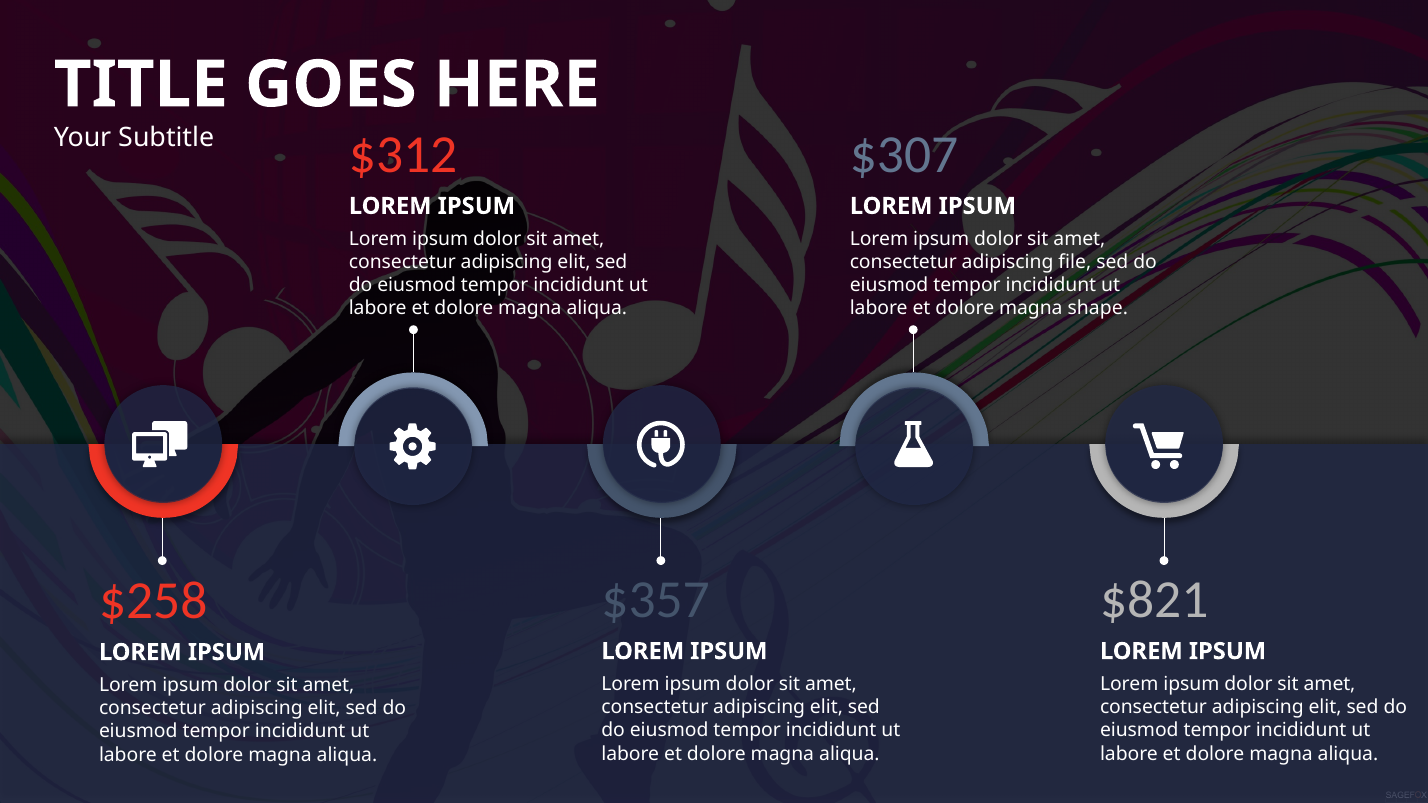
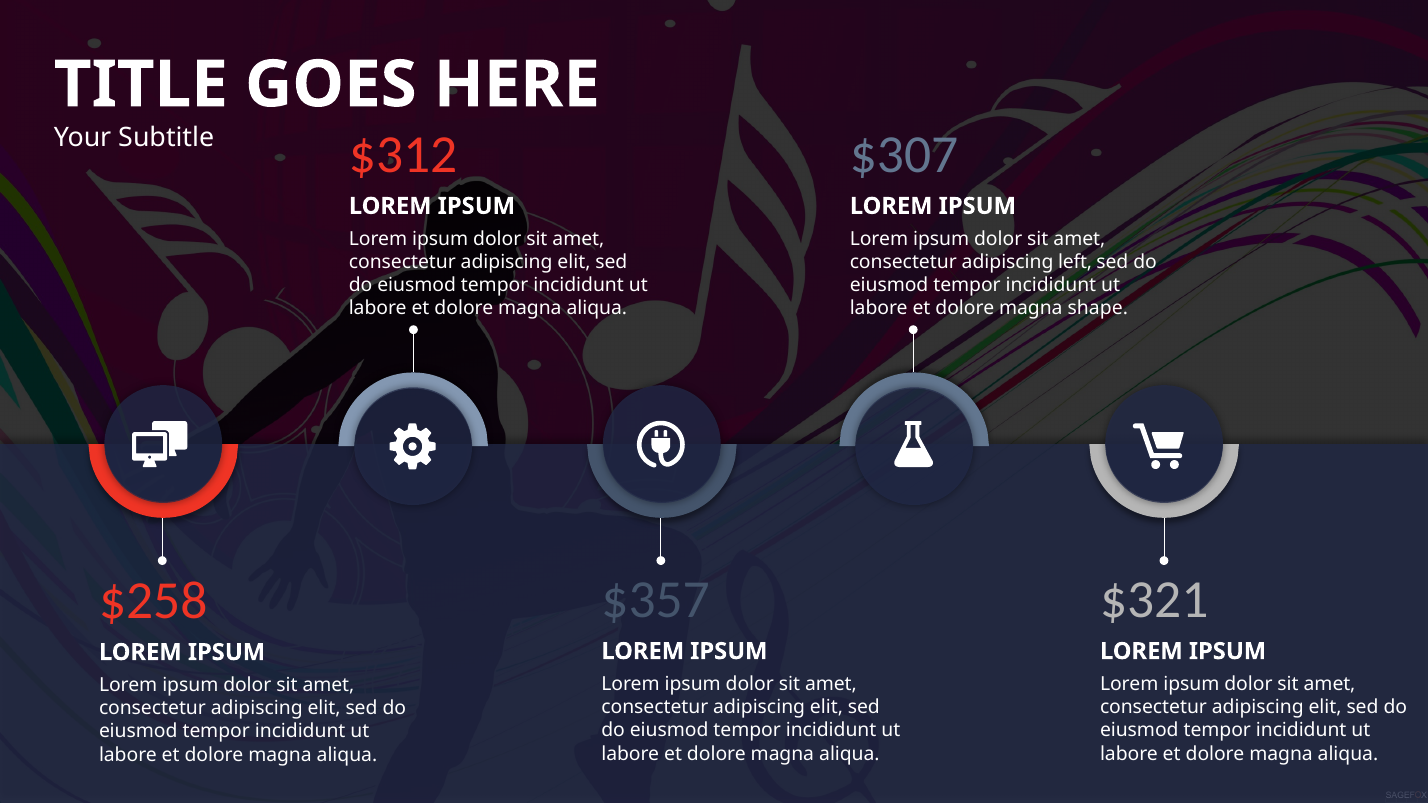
file: file -> left (1075, 262)
$821: $821 -> $321 (1154, 600)
